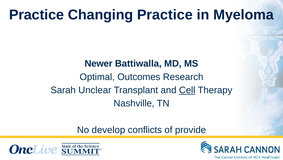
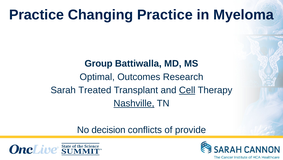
Newer: Newer -> Group (99, 63)
Unclear: Unclear -> Treated (95, 90)
Nashville underline: none -> present (134, 103)
develop: develop -> decision (109, 129)
